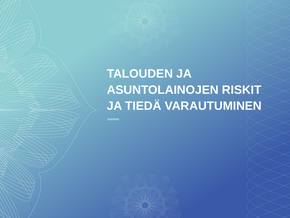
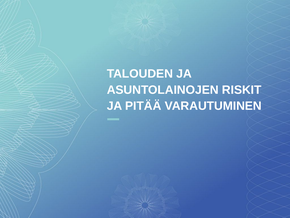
TIEDÄ: TIEDÄ -> PITÄÄ (143, 106)
